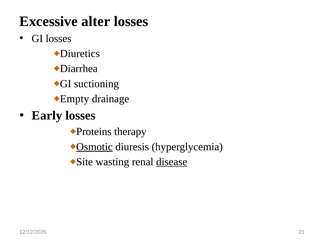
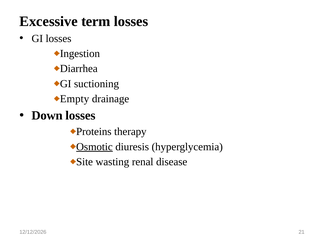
alter: alter -> term (96, 21)
Diuretics: Diuretics -> Ingestion (80, 54)
Early: Early -> Down (47, 116)
disease underline: present -> none (172, 162)
